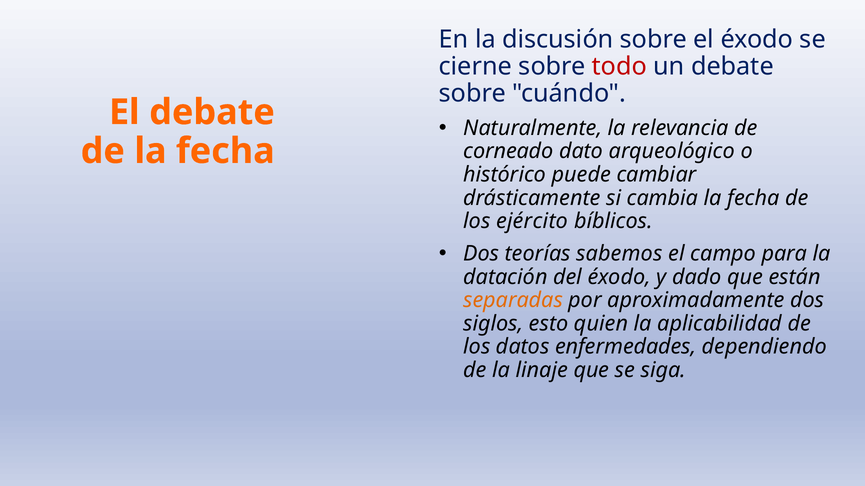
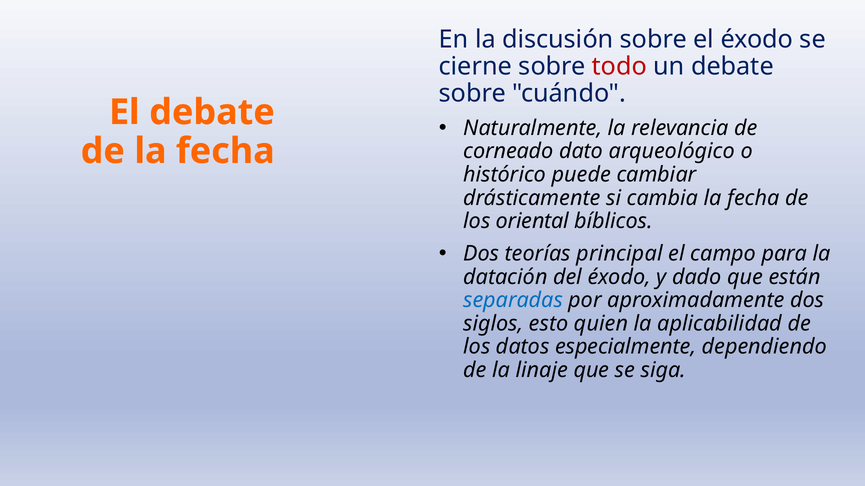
ejército: ejército -> oriental (532, 222)
sabemos: sabemos -> principal (620, 254)
separadas colour: orange -> blue (513, 301)
enfermedades: enfermedades -> especialmente (626, 347)
